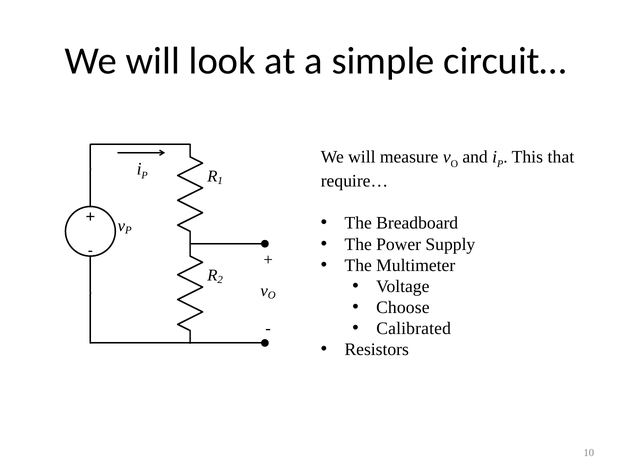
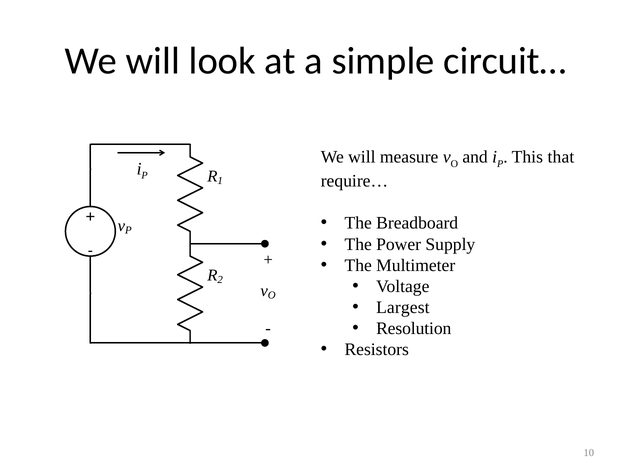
Choose: Choose -> Largest (403, 307)
Calibrated: Calibrated -> Resolution (414, 329)
